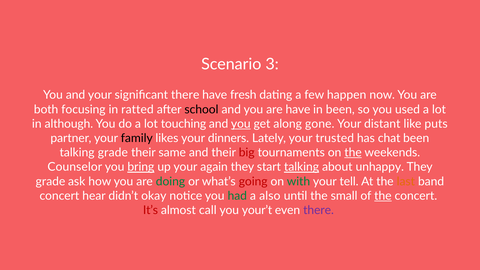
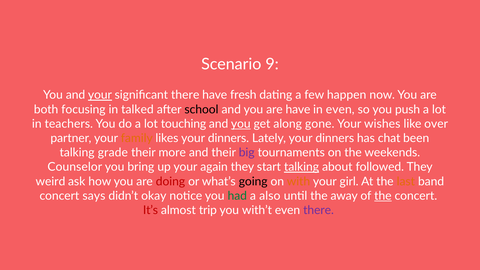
3: 3 -> 9 (272, 64)
your underline: none -> present (100, 95)
ratted: ratted -> talked (137, 109)
in been: been -> even (340, 109)
used: used -> push (408, 109)
although: although -> teachers (69, 124)
distant: distant -> wishes (382, 124)
puts: puts -> over (436, 124)
family colour: black -> orange (137, 138)
Lately your trusted: trusted -> dinners (335, 138)
same: same -> more (172, 153)
big colour: red -> purple (247, 153)
the underline: present -> none (353, 153)
bring underline: present -> none (141, 167)
unhappy: unhappy -> followed (380, 167)
grade: grade -> weird (50, 181)
doing colour: green -> red (170, 181)
going colour: red -> black (253, 181)
with colour: green -> orange (299, 181)
tell: tell -> girl (349, 181)
hear: hear -> says (94, 196)
small: small -> away (344, 196)
call: call -> trip (208, 210)
your’t: your’t -> with’t (257, 210)
